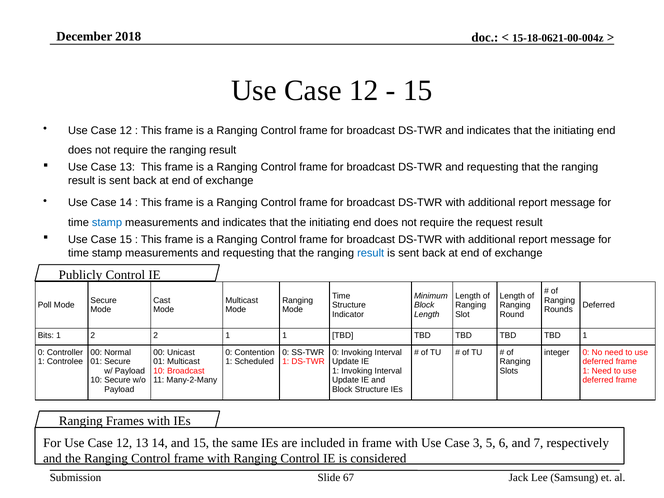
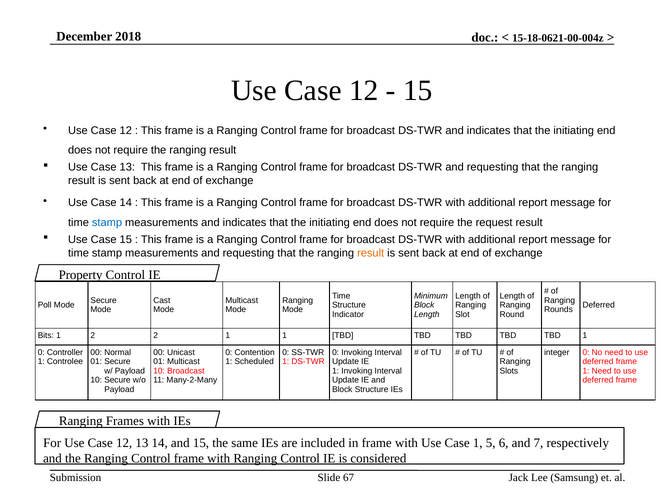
result colour: blue -> orange (371, 253)
Publicly: Publicly -> Property (81, 275)
Case 3: 3 -> 1 (478, 443)
